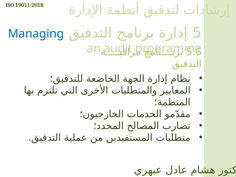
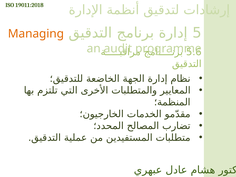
Managing colour: blue -> orange (36, 34)
